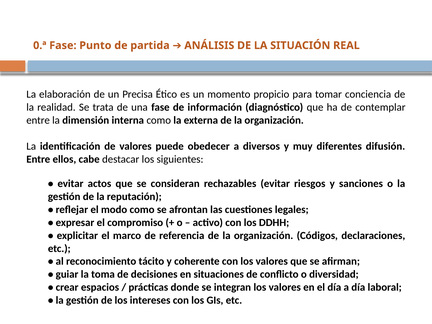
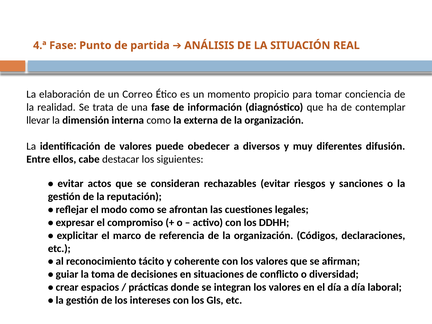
0.ª: 0.ª -> 4.ª (40, 45)
Precisa: Precisa -> Correo (137, 94)
entre: entre -> llevar (38, 120)
